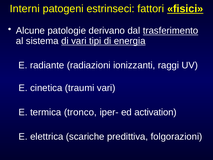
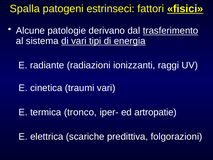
Interni: Interni -> Spalla (25, 9)
activation: activation -> artropatie (155, 112)
